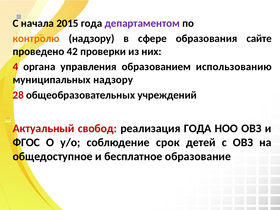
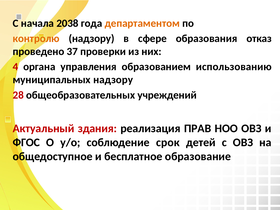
2015: 2015 -> 2038 (67, 23)
департаментом colour: purple -> orange (142, 23)
сайте: сайте -> отказ (259, 38)
42: 42 -> 37 (72, 52)
свобод: свобод -> здания (97, 128)
реализация ГОДА: ГОДА -> ПРАВ (198, 128)
